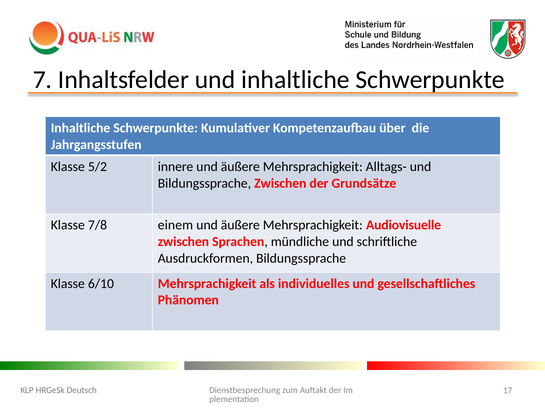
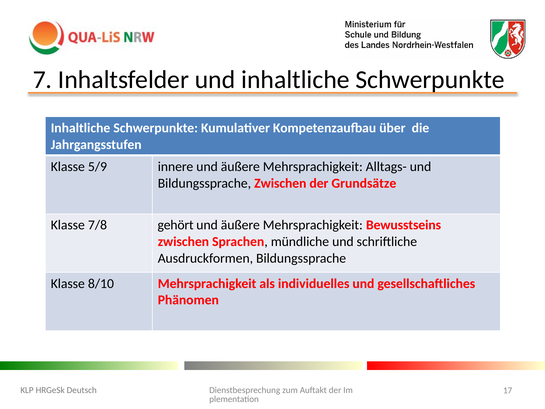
5/2: 5/2 -> 5/9 (97, 167)
einem: einem -> gehört (176, 225)
Audiovisuelle: Audiovisuelle -> Bewusstseins (404, 225)
6/10: 6/10 -> 8/10 (101, 283)
